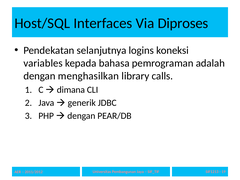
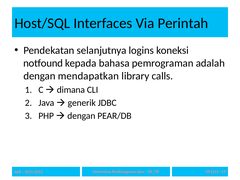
Diproses: Diproses -> Perintah (183, 23)
variables: variables -> notfound (43, 63)
menghasilkan: menghasilkan -> mendapatkan (88, 76)
